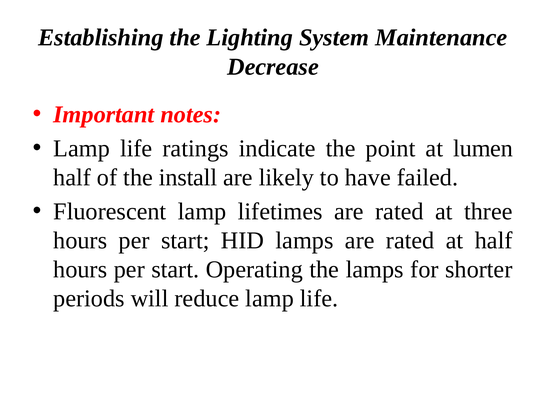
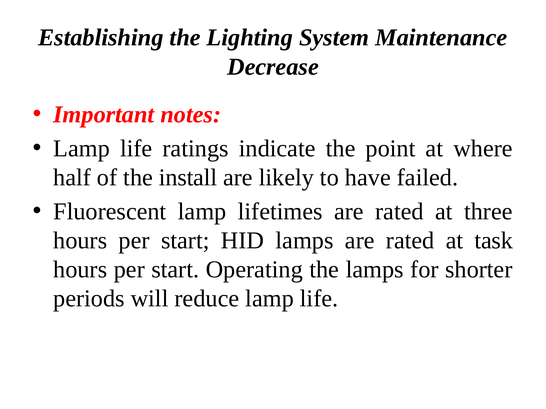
lumen: lumen -> where (483, 149)
at half: half -> task (494, 241)
